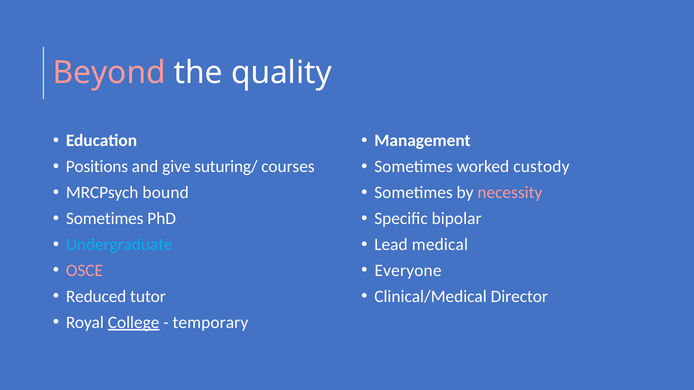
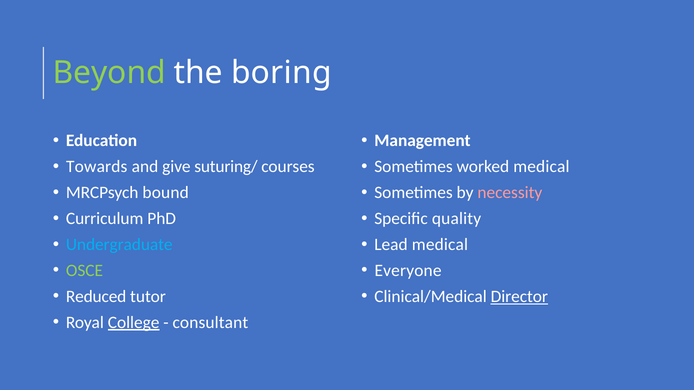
Beyond colour: pink -> light green (109, 73)
quality: quality -> boring (281, 73)
Positions: Positions -> Towards (97, 167)
worked custody: custody -> medical (541, 167)
Sometimes: Sometimes -> Curriculum (105, 219)
bipolar: bipolar -> quality (457, 219)
OSCE colour: pink -> light green (84, 271)
Director underline: none -> present (519, 297)
temporary: temporary -> consultant (210, 323)
